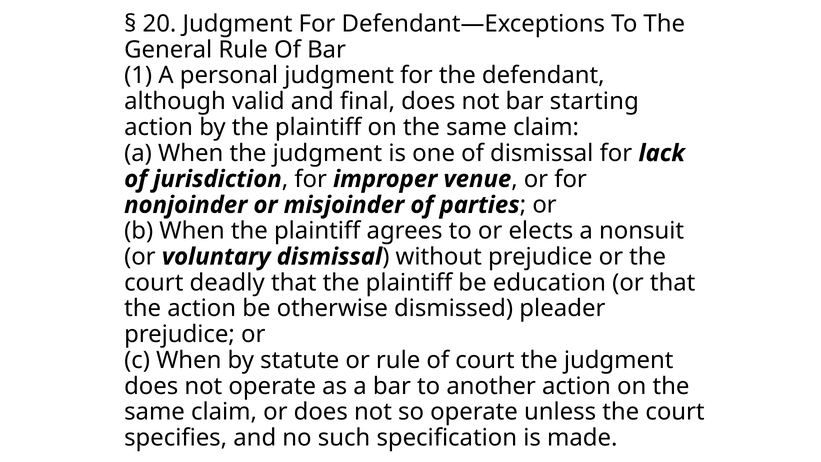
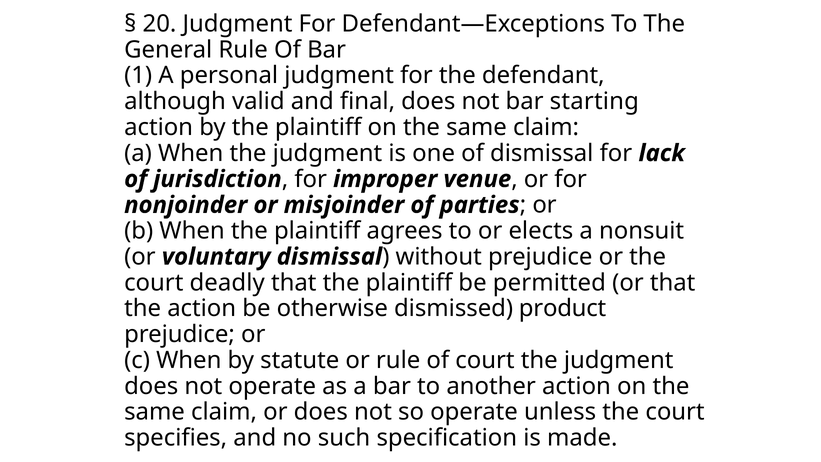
education: education -> permitted (549, 282)
pleader: pleader -> product (563, 308)
